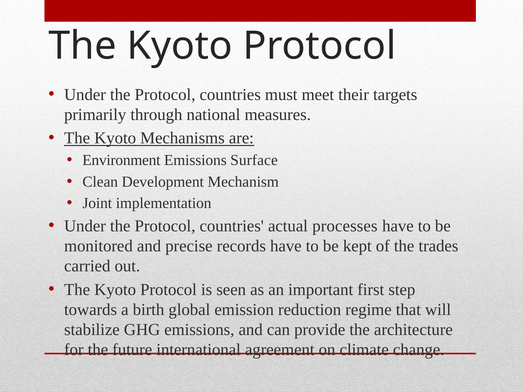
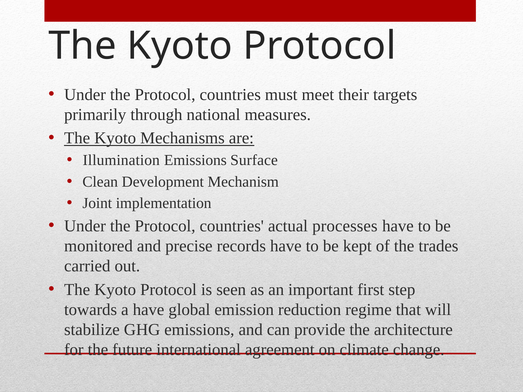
Environment: Environment -> Illumination (121, 160)
a birth: birth -> have (149, 310)
